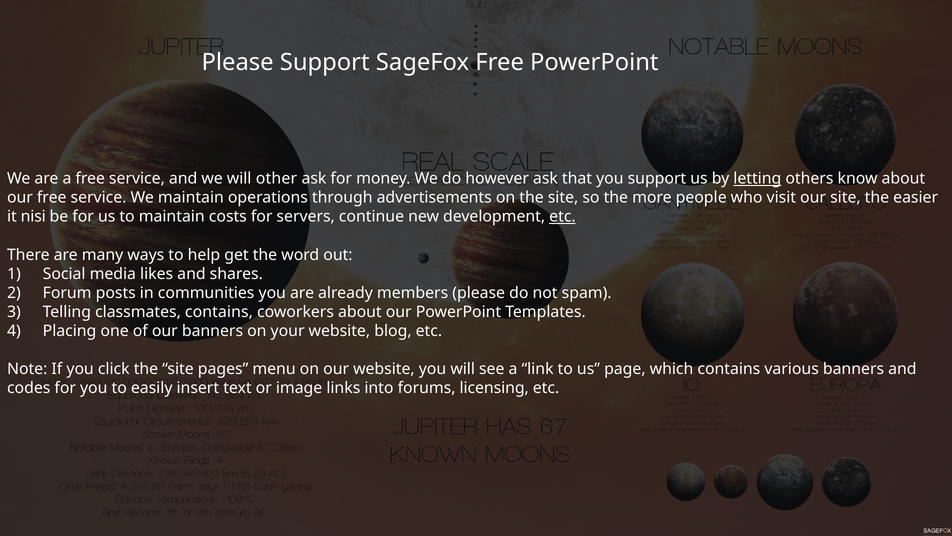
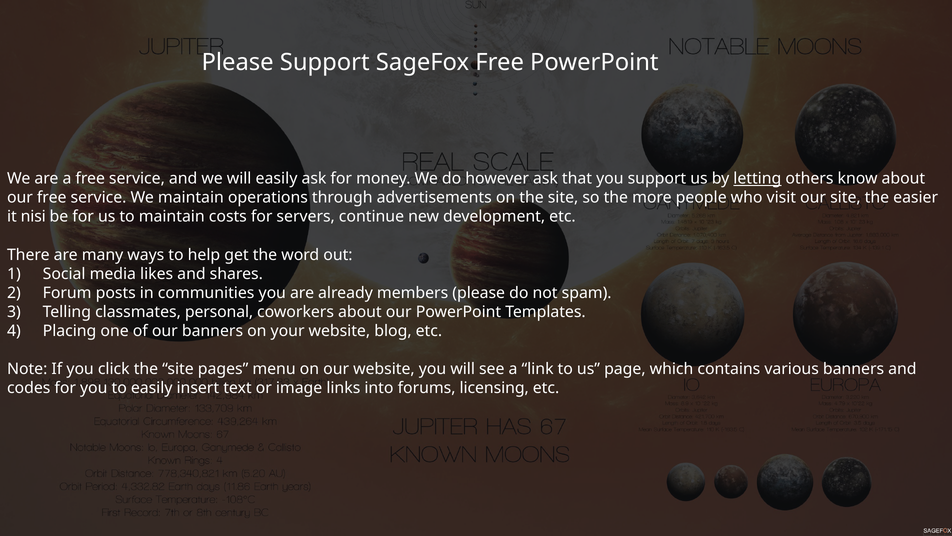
will other: other -> easily (277, 178)
etc underline: present -> none (562, 216)
classmates contains: contains -> personal (219, 312)
